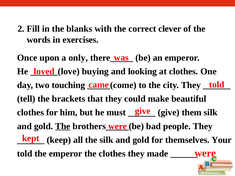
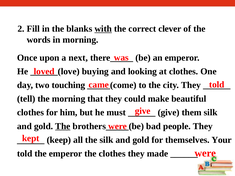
with underline: none -> present (103, 29)
in exercises: exercises -> morning (81, 40)
only: only -> next (78, 58)
the brackets: brackets -> morning (69, 99)
